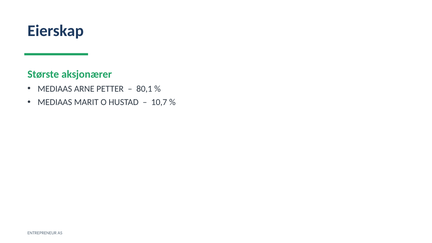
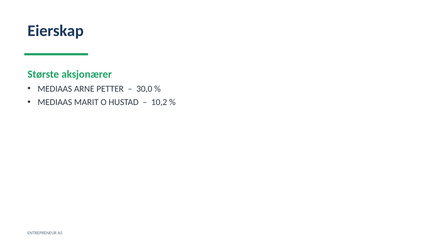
80,1: 80,1 -> 30,0 (144, 89)
10,7: 10,7 -> 10,2 (159, 102)
